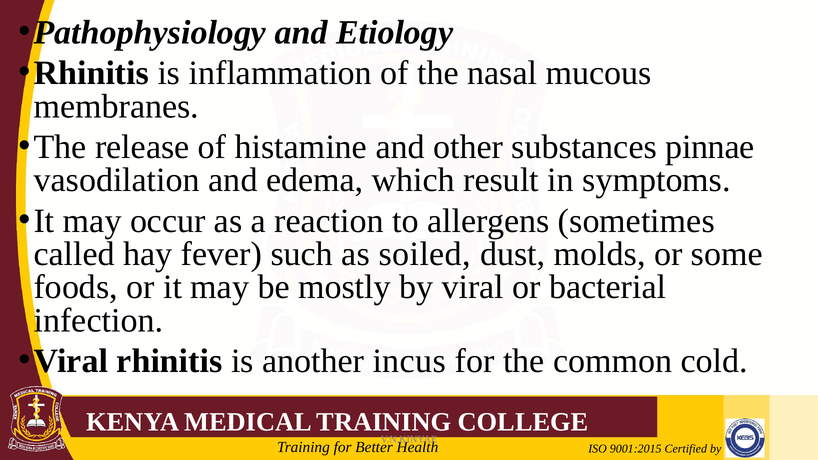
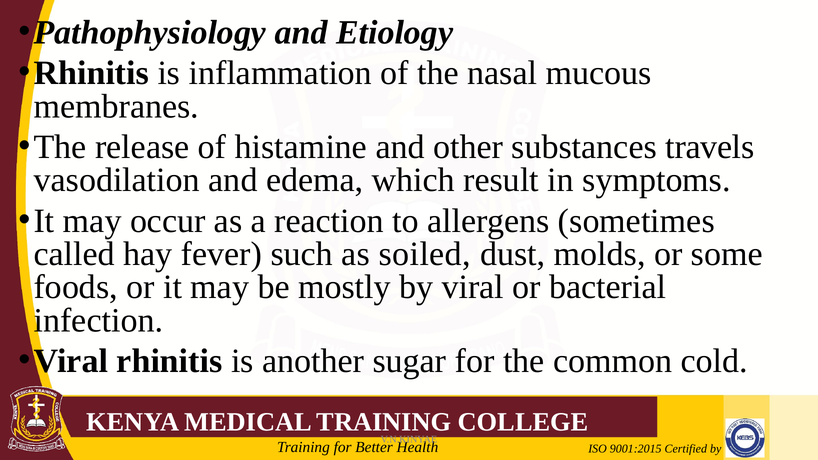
pinnae: pinnae -> travels (710, 147)
incus: incus -> sugar (410, 361)
